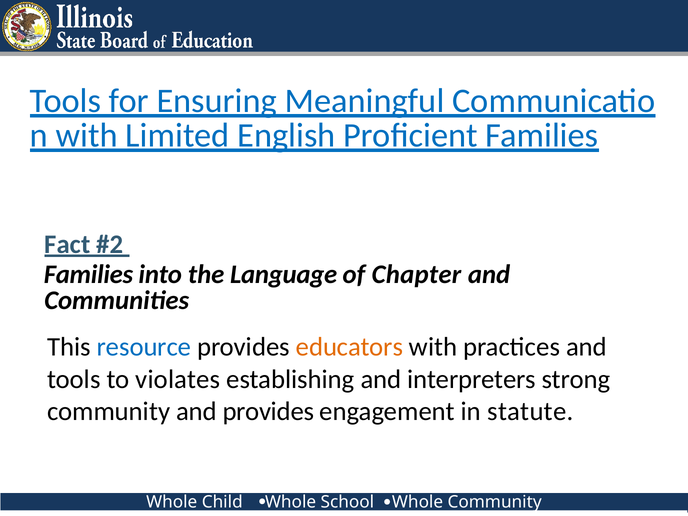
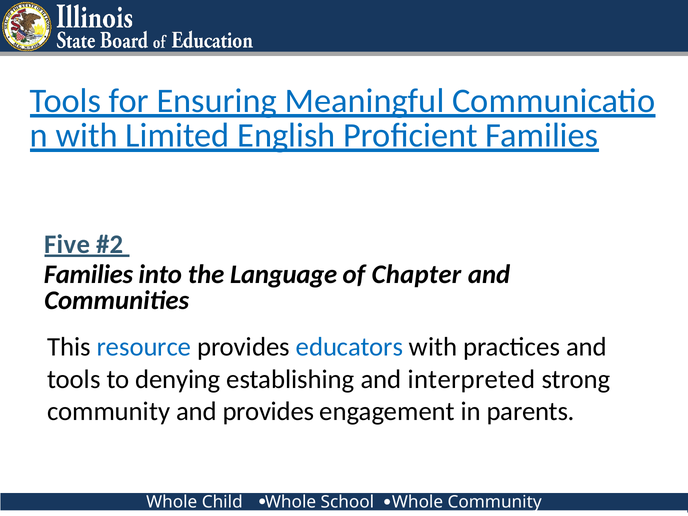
Fact: Fact -> Five (67, 244)
educators colour: orange -> blue (350, 347)
violates: violates -> denying (178, 379)
interpreters: interpreters -> interpreted (471, 379)
statute: statute -> parents (531, 411)
